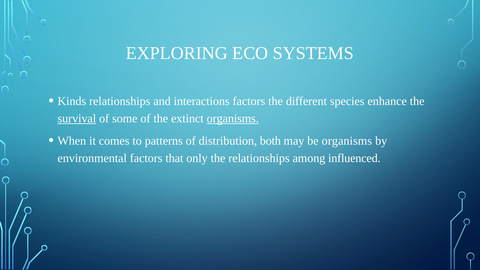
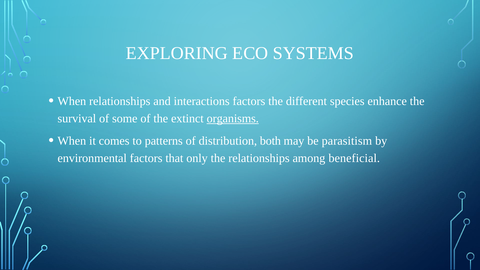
Kinds: Kinds -> When (72, 101)
survival underline: present -> none (77, 119)
be organisms: organisms -> parasitism (347, 141)
influenced: influenced -> beneficial (354, 158)
